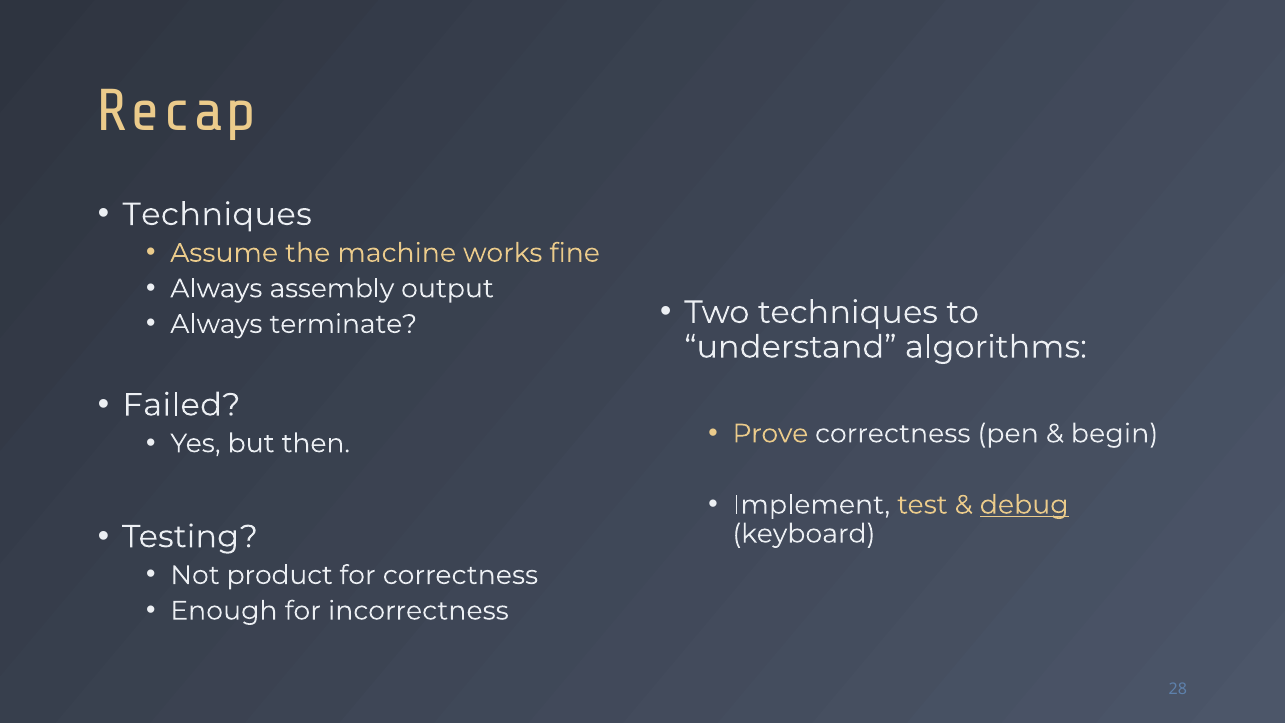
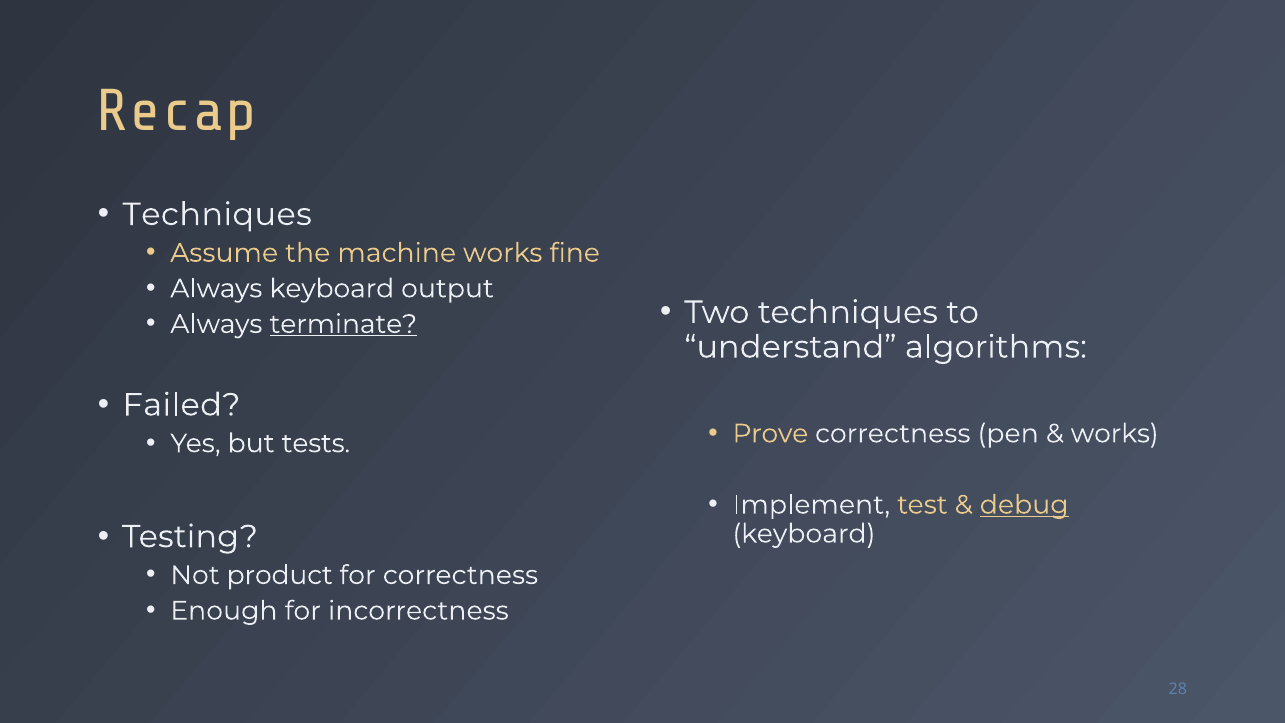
Always assembly: assembly -> keyboard (332, 288)
terminate underline: none -> present (343, 324)
begin: begin -> works (1115, 434)
then: then -> tests (316, 443)
